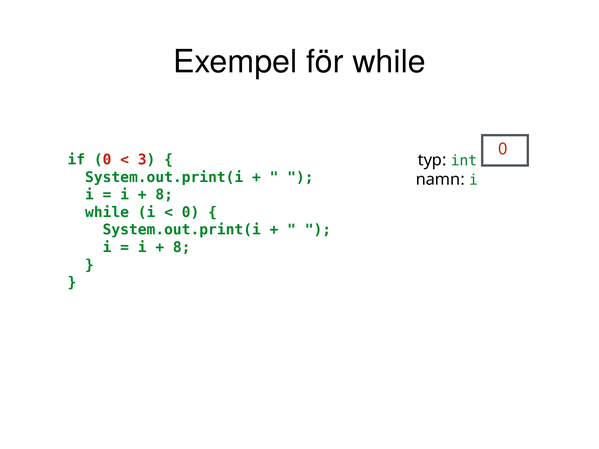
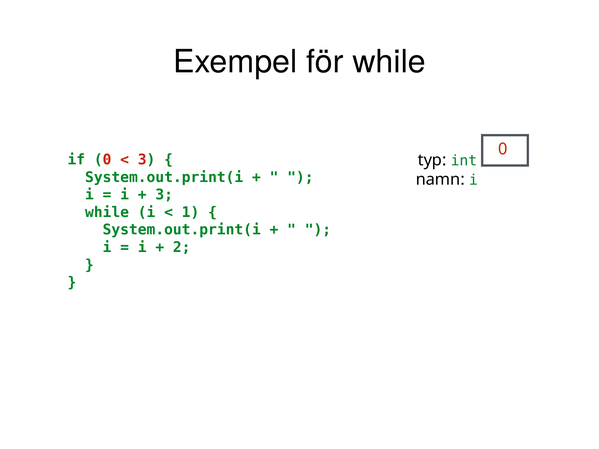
8: 8 -> 3 (164, 195)
0: 0 -> 1 (191, 212)
8: 8 -> 2 (182, 247)
